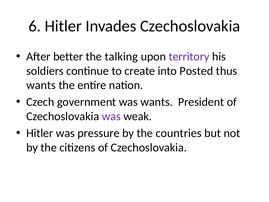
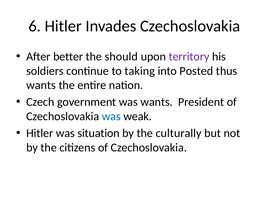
talking: talking -> should (121, 56)
create: create -> taking (140, 71)
was colour: purple -> blue (111, 116)
pressure: pressure -> situation (99, 133)
countries: countries -> culturally (179, 133)
